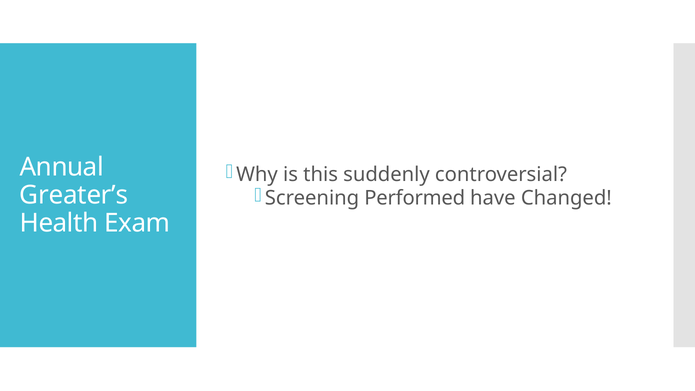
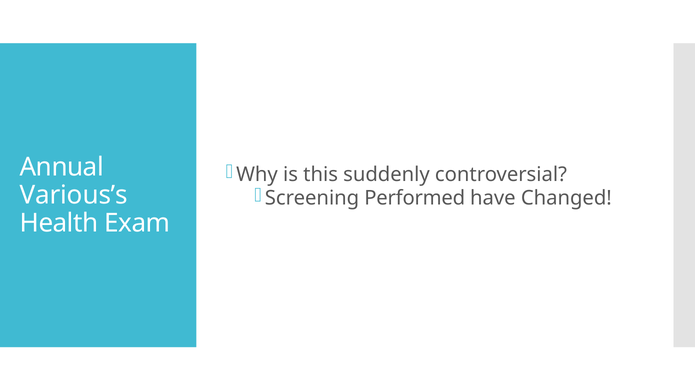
Greater’s: Greater’s -> Various’s (74, 195)
